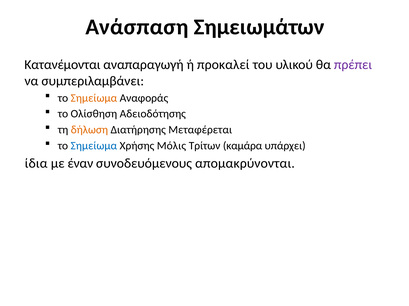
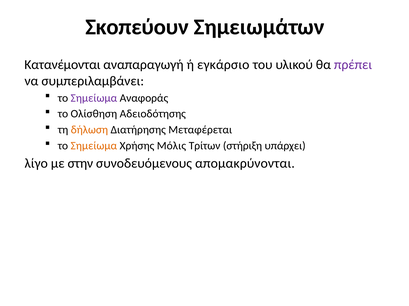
Ανάσπαση: Ανάσπαση -> Σκοπεύουν (137, 27)
προκαλεί: προκαλεί -> εγκάρσιο (223, 65)
Σημείωμα colour: orange -> purple (94, 98)
Σημείωμα colour: blue -> orange (94, 146)
καμάρα: καμάρα -> στήριξη (243, 146)
ίδια: ίδια -> λίγο (36, 164)
έναν: έναν -> στην (80, 164)
